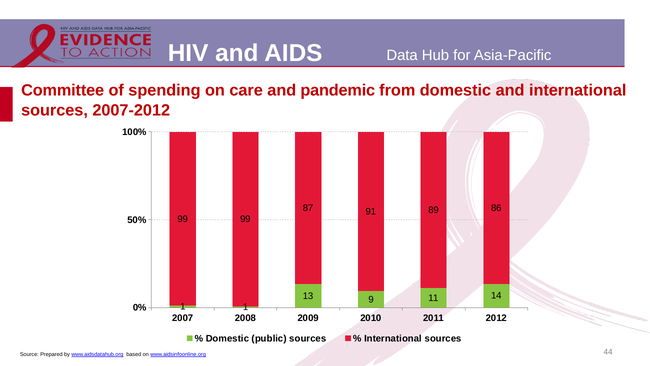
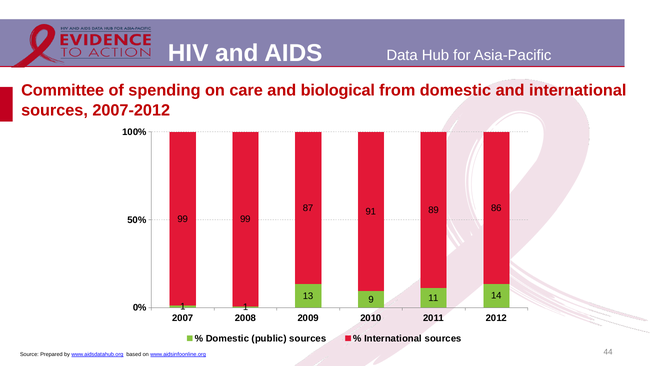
pandemic: pandemic -> biological (338, 91)
